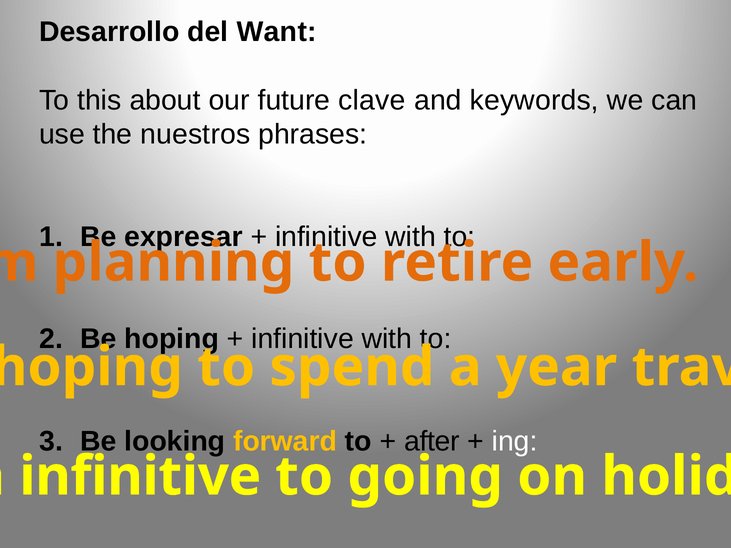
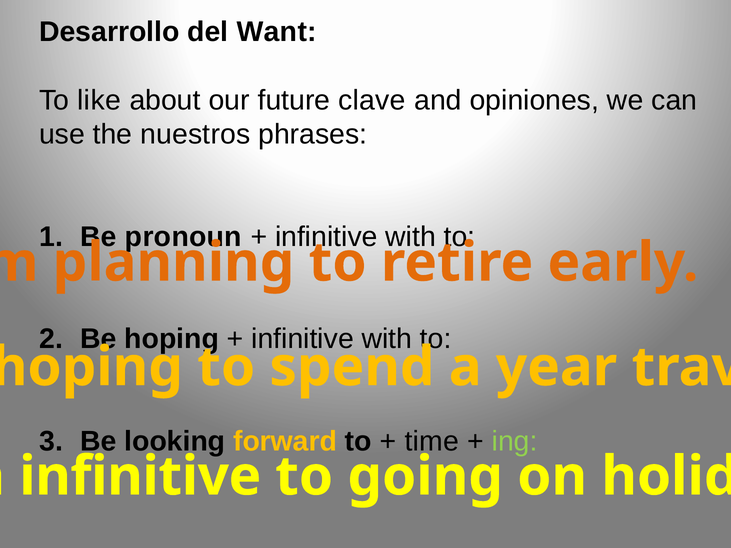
this: this -> like (99, 100)
keywords: keywords -> opiniones (534, 100)
expresar: expresar -> pronoun (183, 237)
after: after -> time (432, 442)
ing colour: white -> light green (515, 442)
